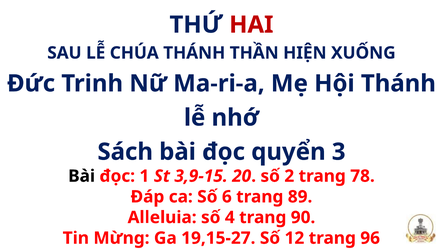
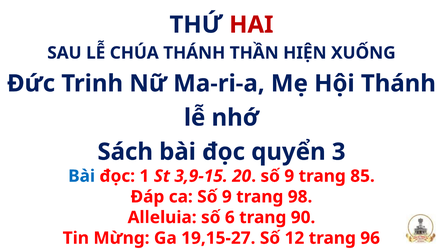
Bài colour: black -> blue (82, 176)
20 số 2: 2 -> 9 (289, 176)
78: 78 -> 85 (363, 176)
ca Số 6: 6 -> 9 (227, 197)
89: 89 -> 98 (300, 197)
4: 4 -> 6 (230, 218)
